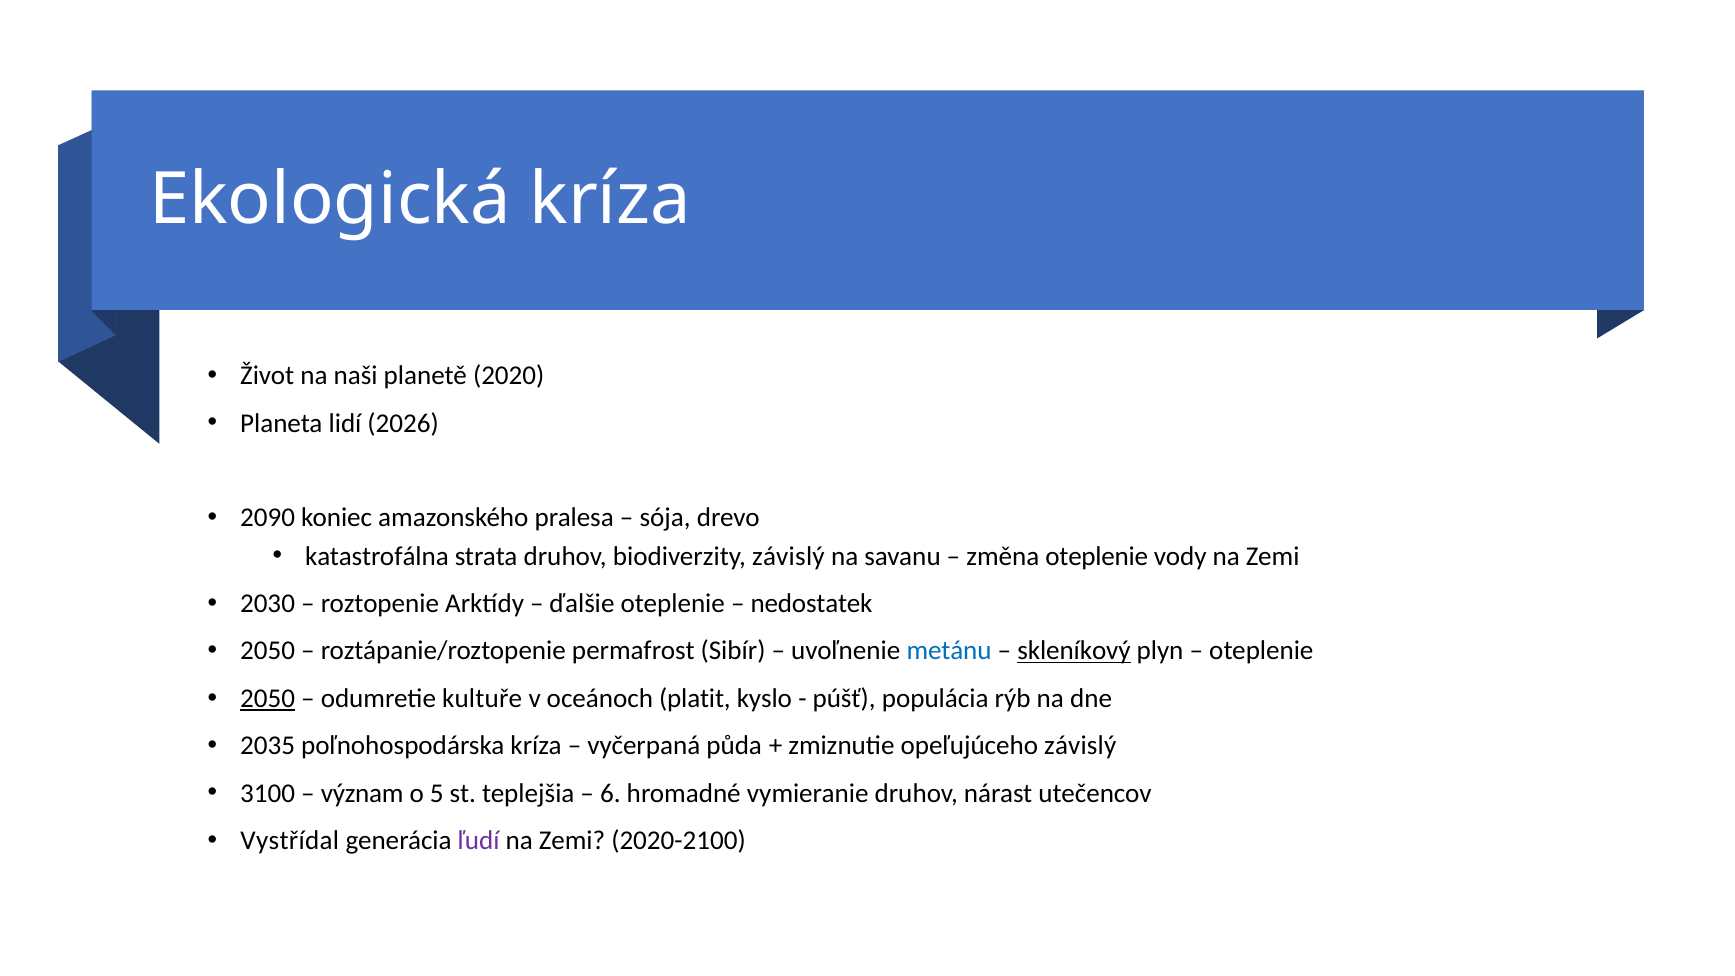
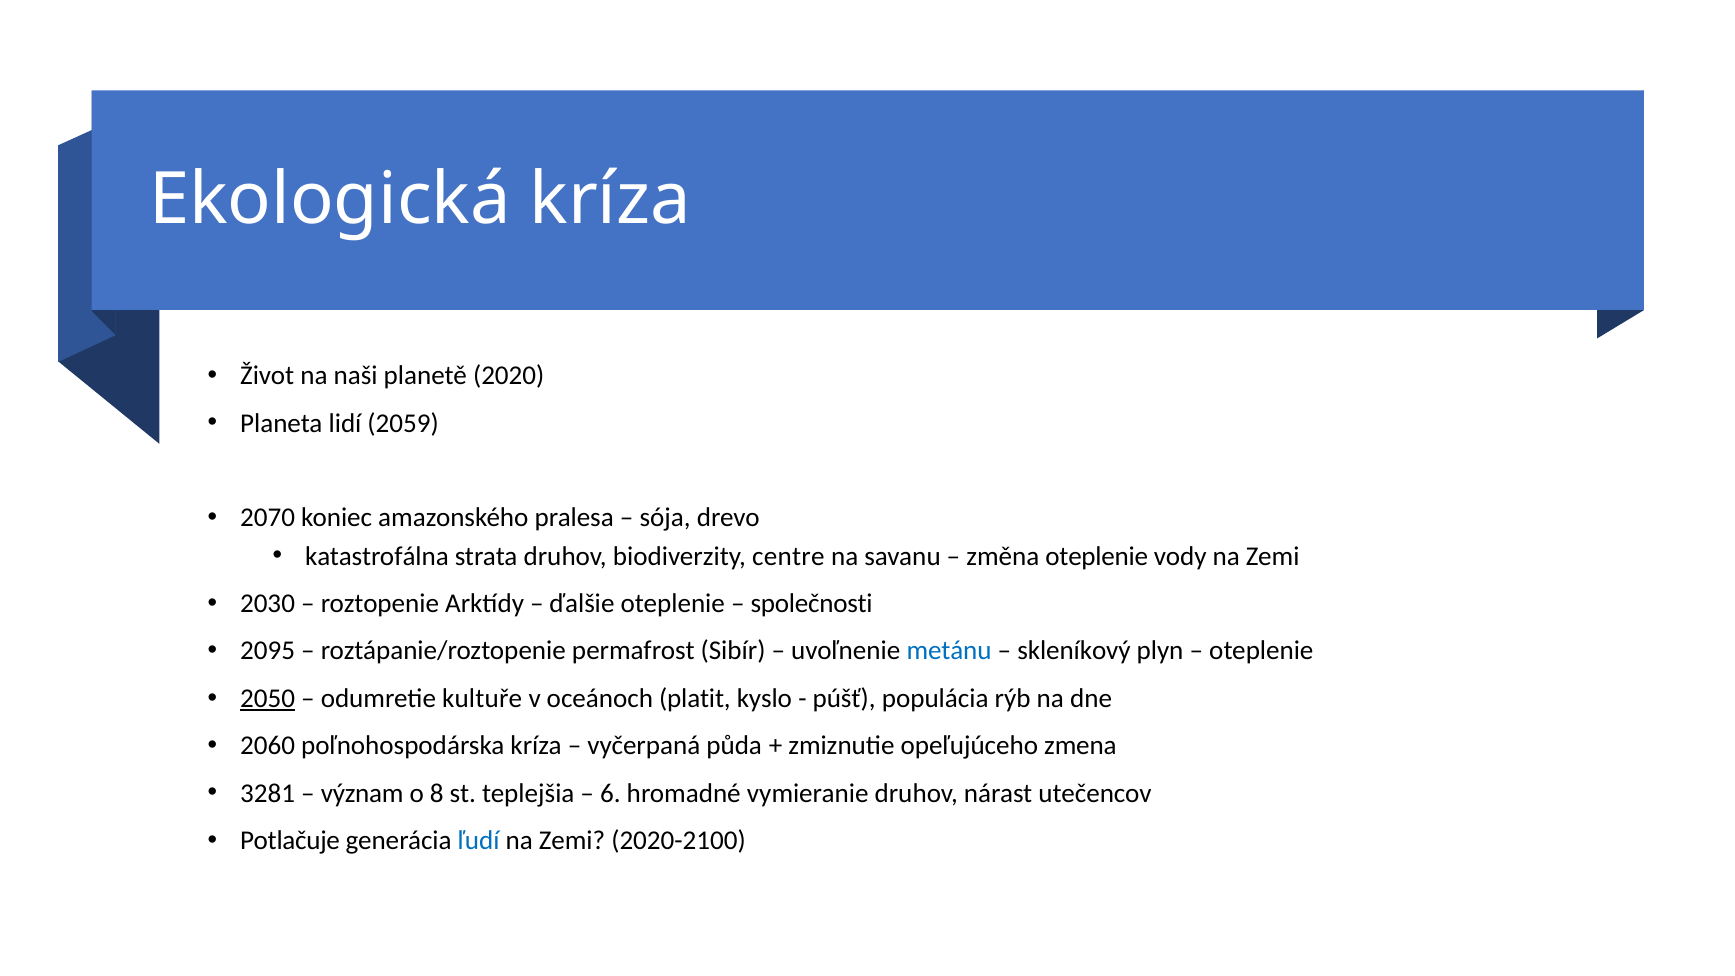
2026: 2026 -> 2059 (403, 423)
2090: 2090 -> 2070 (268, 518)
biodiverzity závislý: závislý -> centre (788, 556)
nedostatek: nedostatek -> společnosti (812, 603)
2050: 2050 -> 2095 (268, 651)
skleníkový underline: present -> none (1074, 651)
2035: 2035 -> 2060 (268, 746)
opeľujúceho závislý: závislý -> zmena (1080, 746)
3100: 3100 -> 3281 (268, 793)
5: 5 -> 8 (437, 793)
Vystřídal: Vystřídal -> Potlačuje (290, 840)
ľudí colour: purple -> blue (479, 840)
